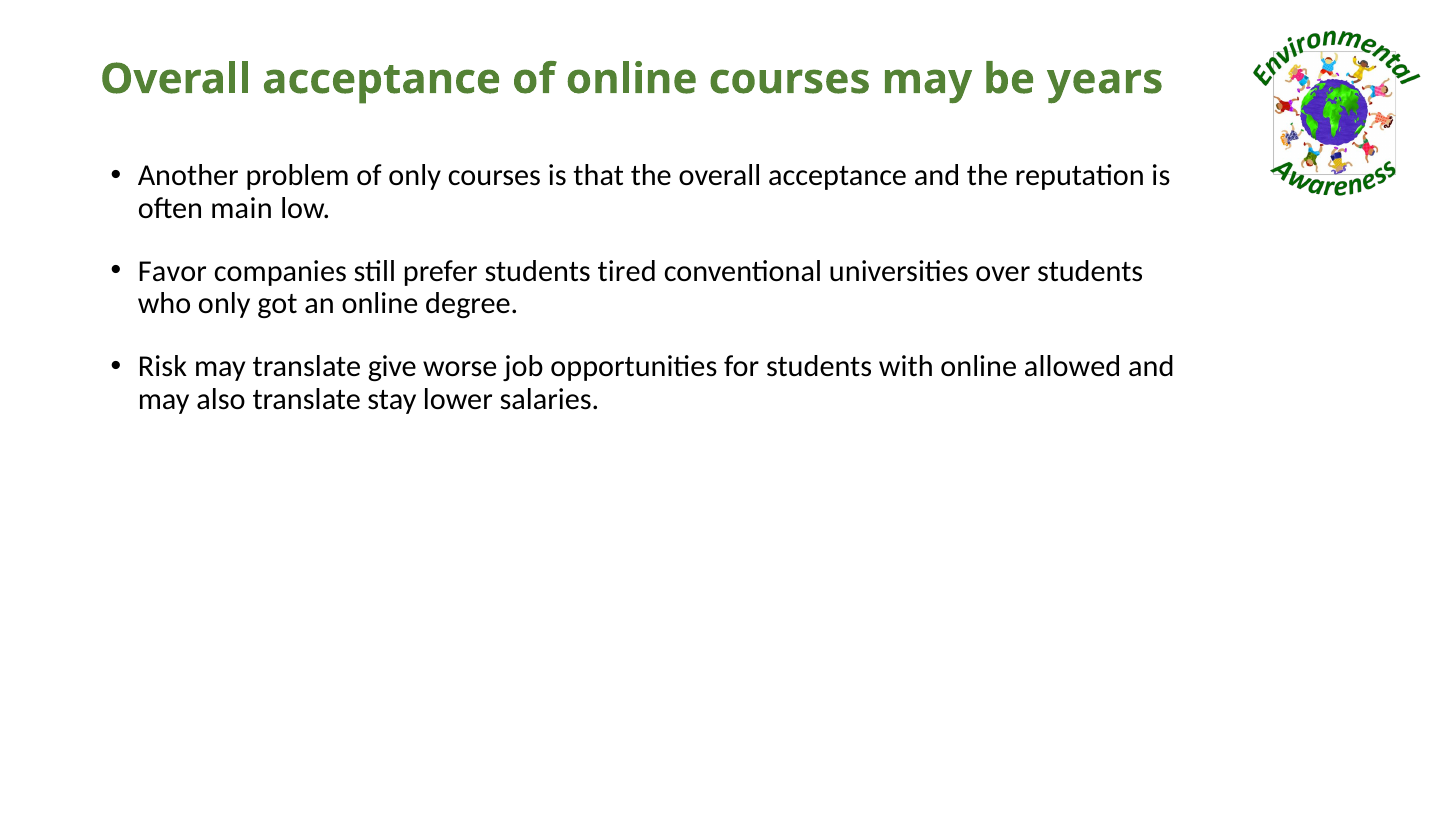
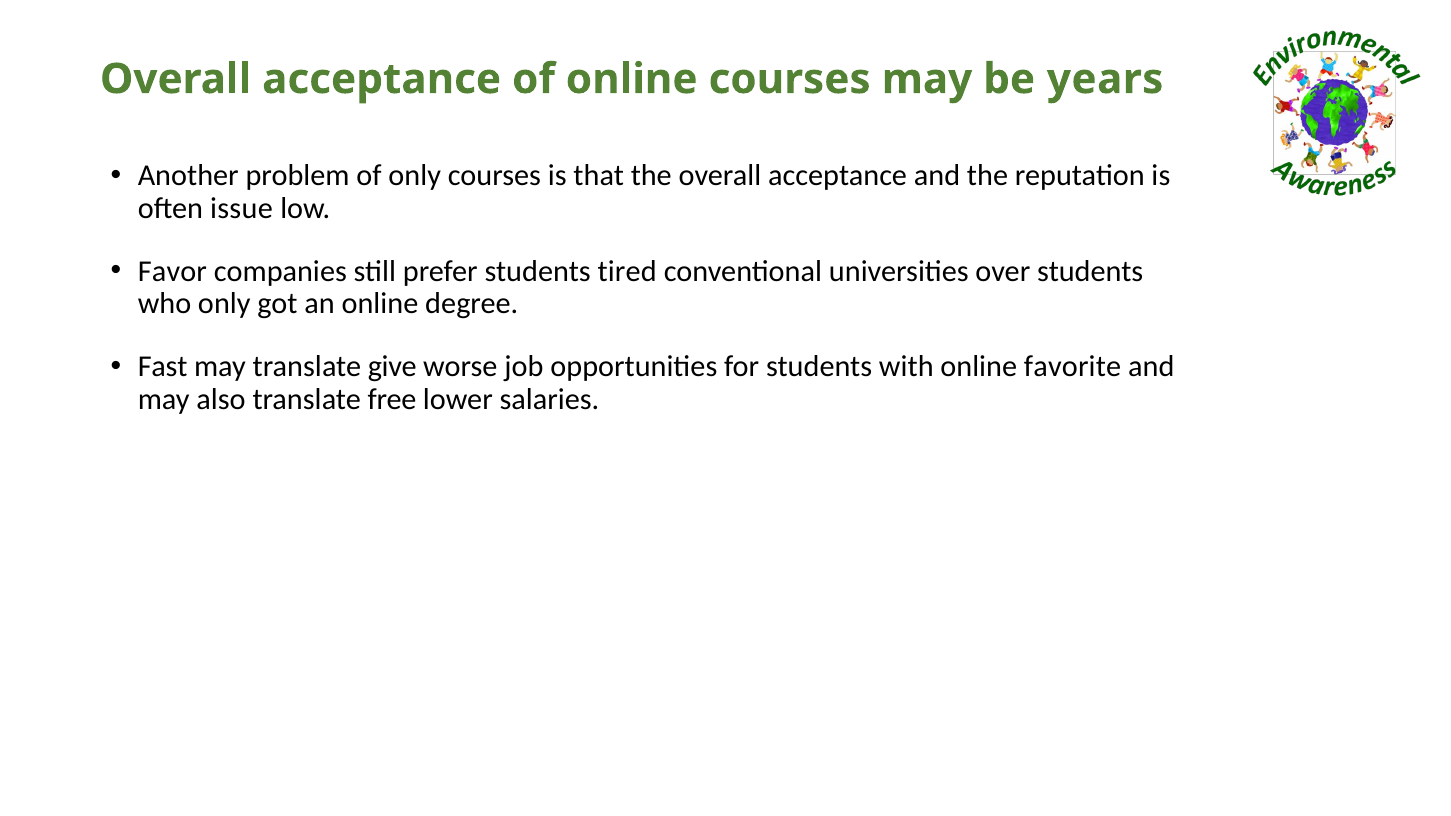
main: main -> issue (241, 208)
Risk: Risk -> Fast (163, 367)
allowed: allowed -> favorite (1073, 367)
stay: stay -> free (392, 399)
